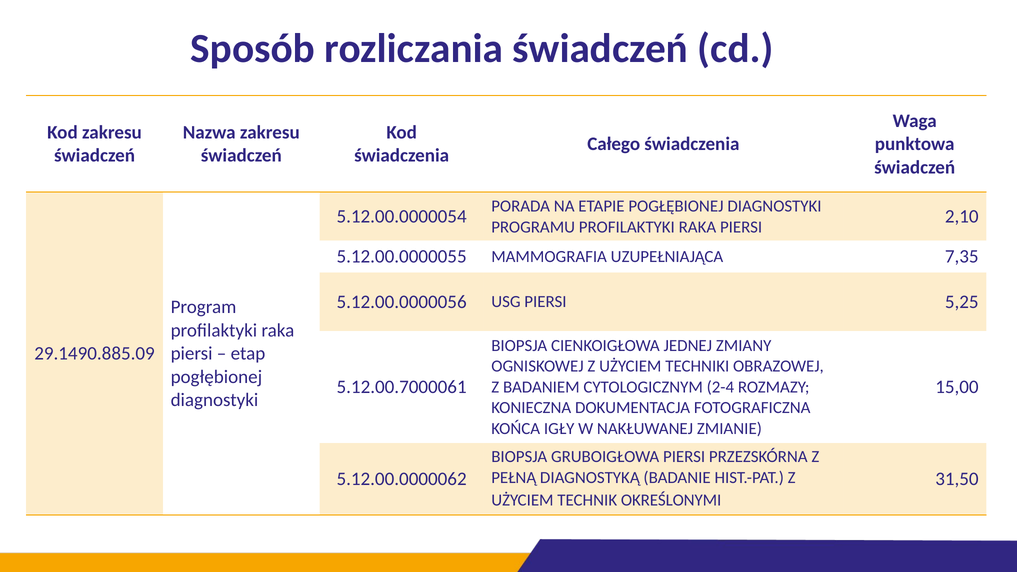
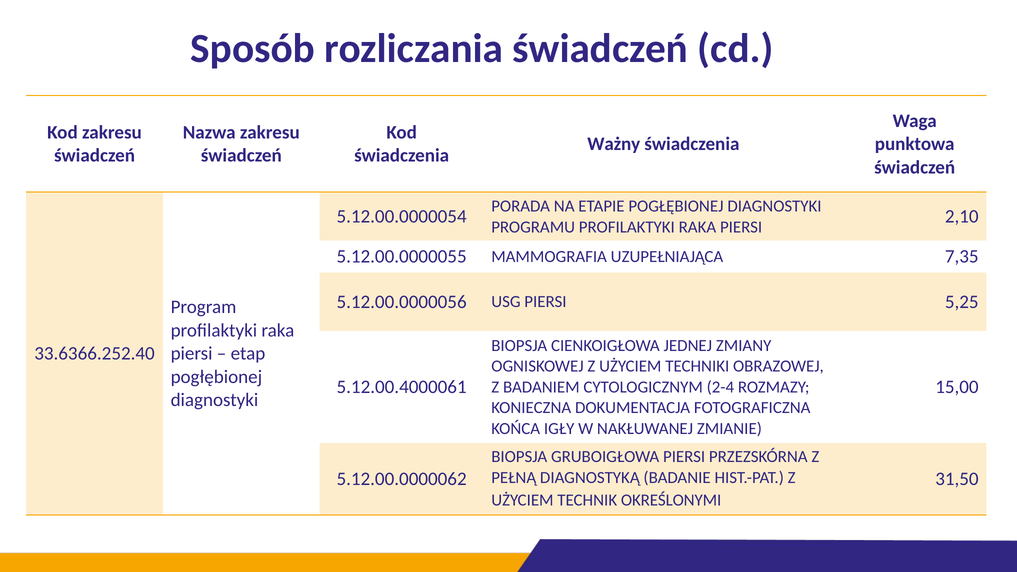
Całego: Całego -> Ważny (614, 144)
29.1490.885.09: 29.1490.885.09 -> 33.6366.252.40 (95, 354)
5.12.00.7000061: 5.12.00.7000061 -> 5.12.00.4000061 (402, 387)
